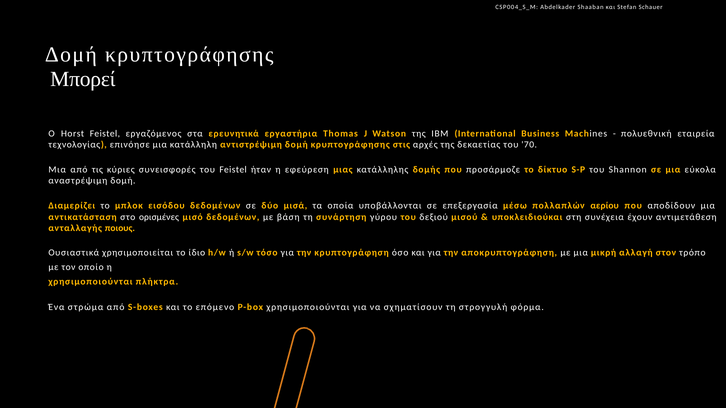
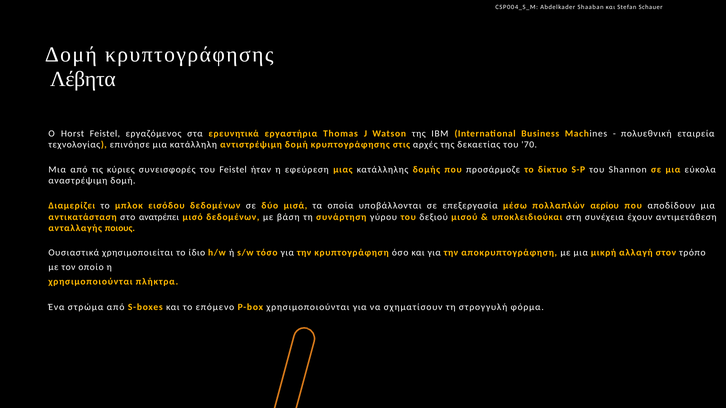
Μπορεί: Μπορεί -> Λέβητα (83, 79)
ορισμένες: ορισμένες -> ανατρέπει (159, 217)
